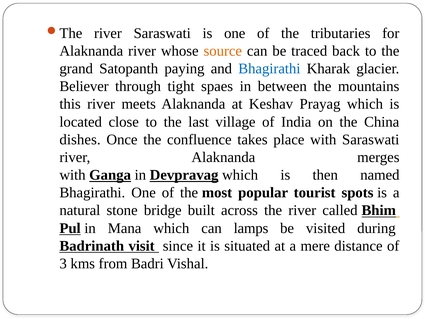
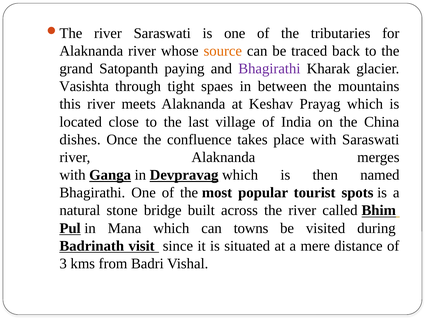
Bhagirathi colour: blue -> purple (269, 69)
Believer: Believer -> Vasishta (84, 86)
lamps: lamps -> towns (251, 228)
